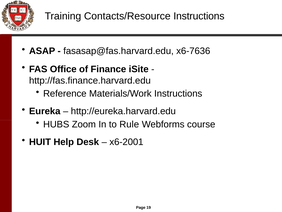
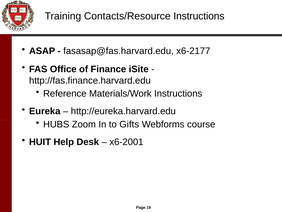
x6-7636: x6-7636 -> x6-2177 (193, 51)
Rule: Rule -> Gifts (129, 124)
